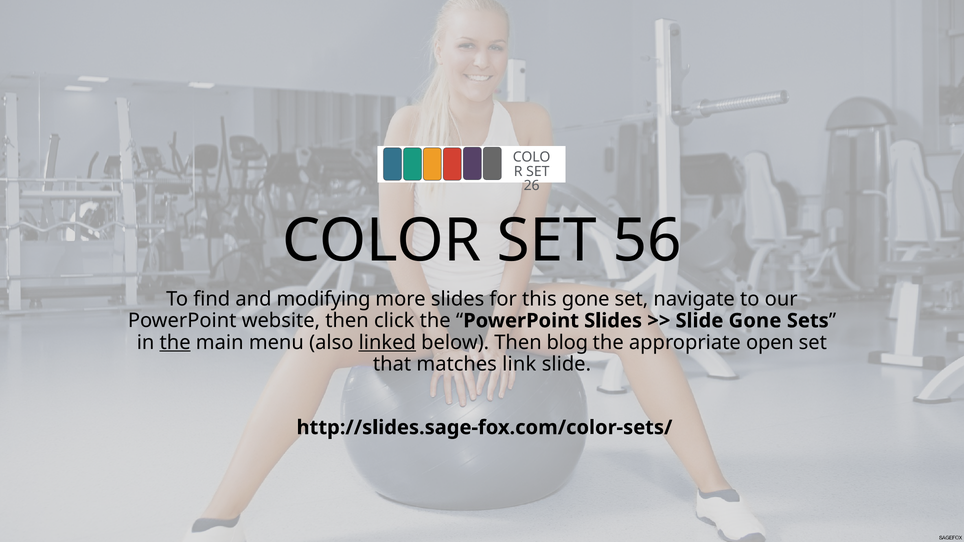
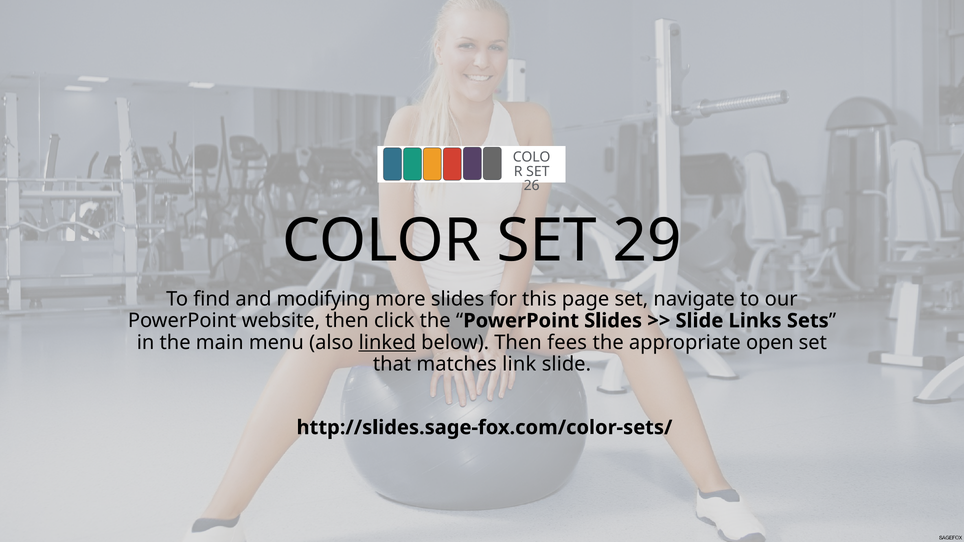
56: 56 -> 29 (647, 241)
this gone: gone -> page (586, 299)
Slide Gone: Gone -> Links (755, 321)
the underline: present -> none (175, 343)
blog: blog -> fees (567, 343)
